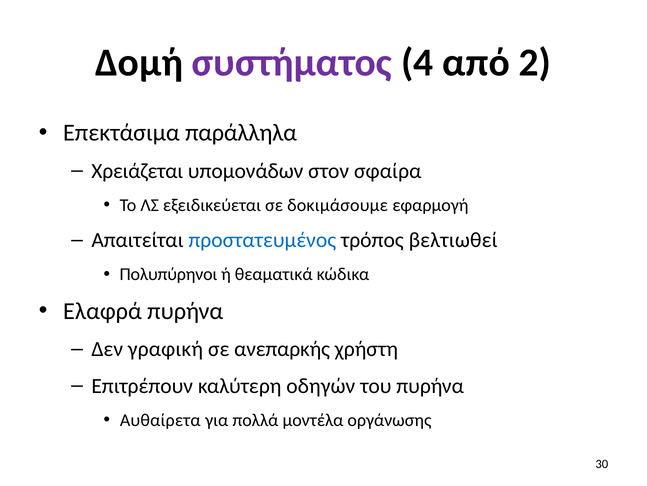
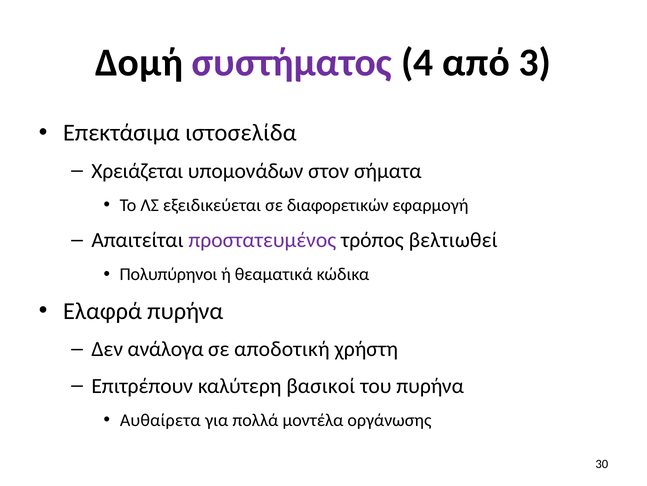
2: 2 -> 3 (535, 63)
παράλληλα: παράλληλα -> ιστοσελίδα (241, 133)
σφαίρα: σφαίρα -> σήματα (388, 171)
δοκιμάσουμε: δοκιμάσουμε -> διαφορετικών (338, 205)
προστατευμένος colour: blue -> purple (262, 240)
γραφική: γραφική -> ανάλογα (166, 349)
ανεπαρκής: ανεπαρκής -> αποδοτική (282, 349)
οδηγών: οδηγών -> βασικοί (321, 385)
